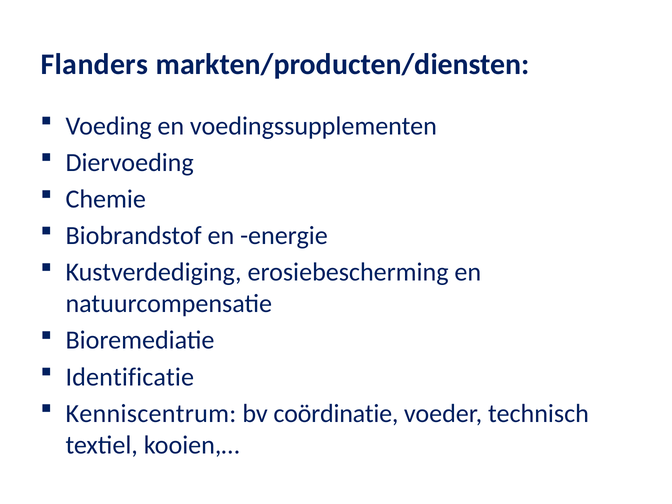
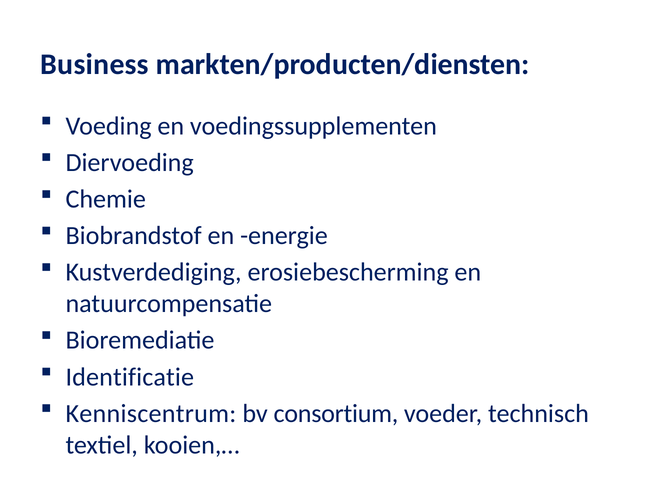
Flanders: Flanders -> Business (95, 64)
coördinatie: coördinatie -> consortium (336, 414)
